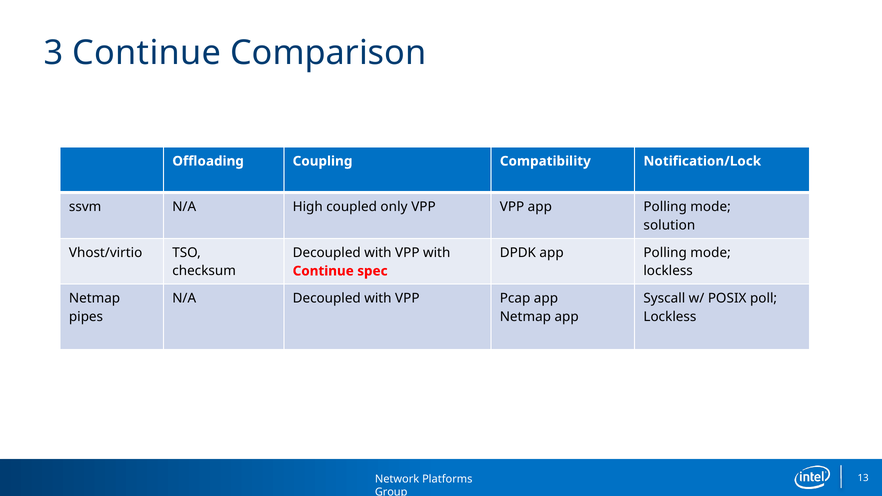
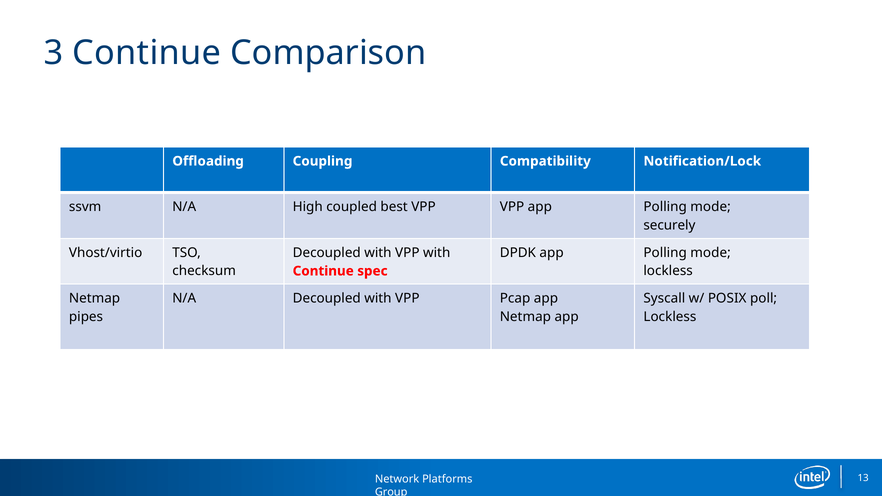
only: only -> best (394, 207)
solution: solution -> securely (669, 225)
